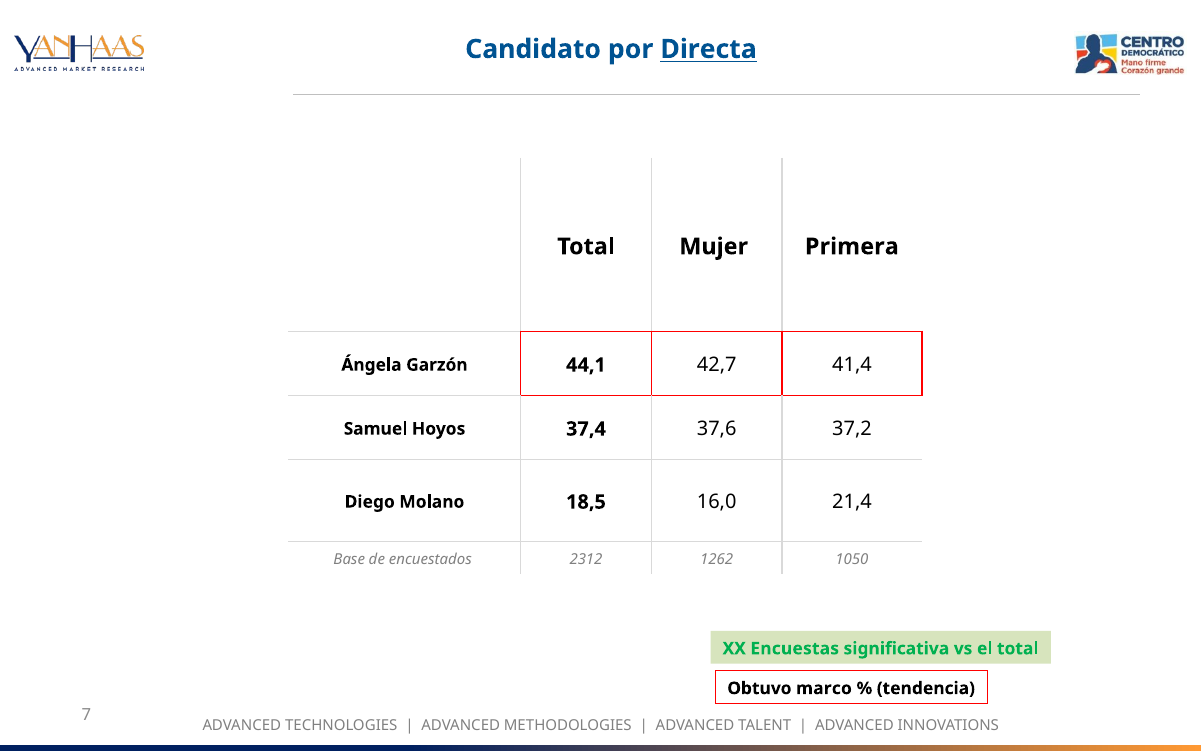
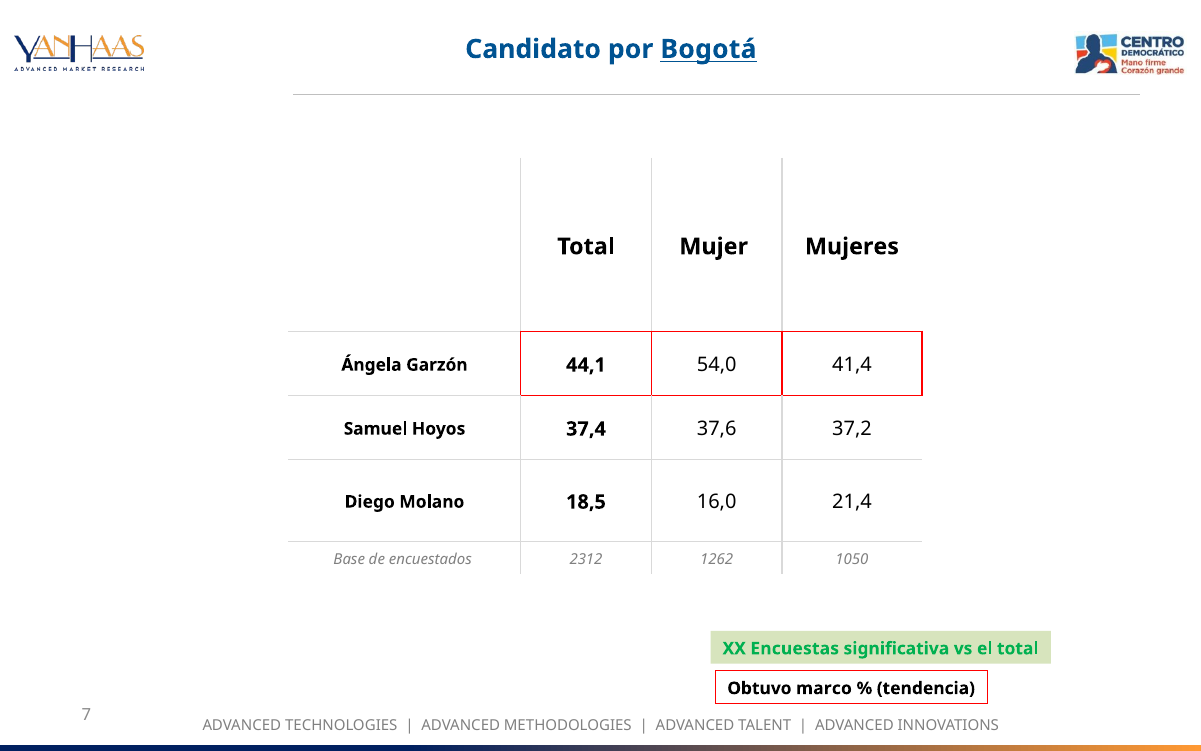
Directa: Directa -> Bogotá (708, 49)
Primera: Primera -> Mujeres (852, 246)
42,7: 42,7 -> 54,0 (717, 365)
